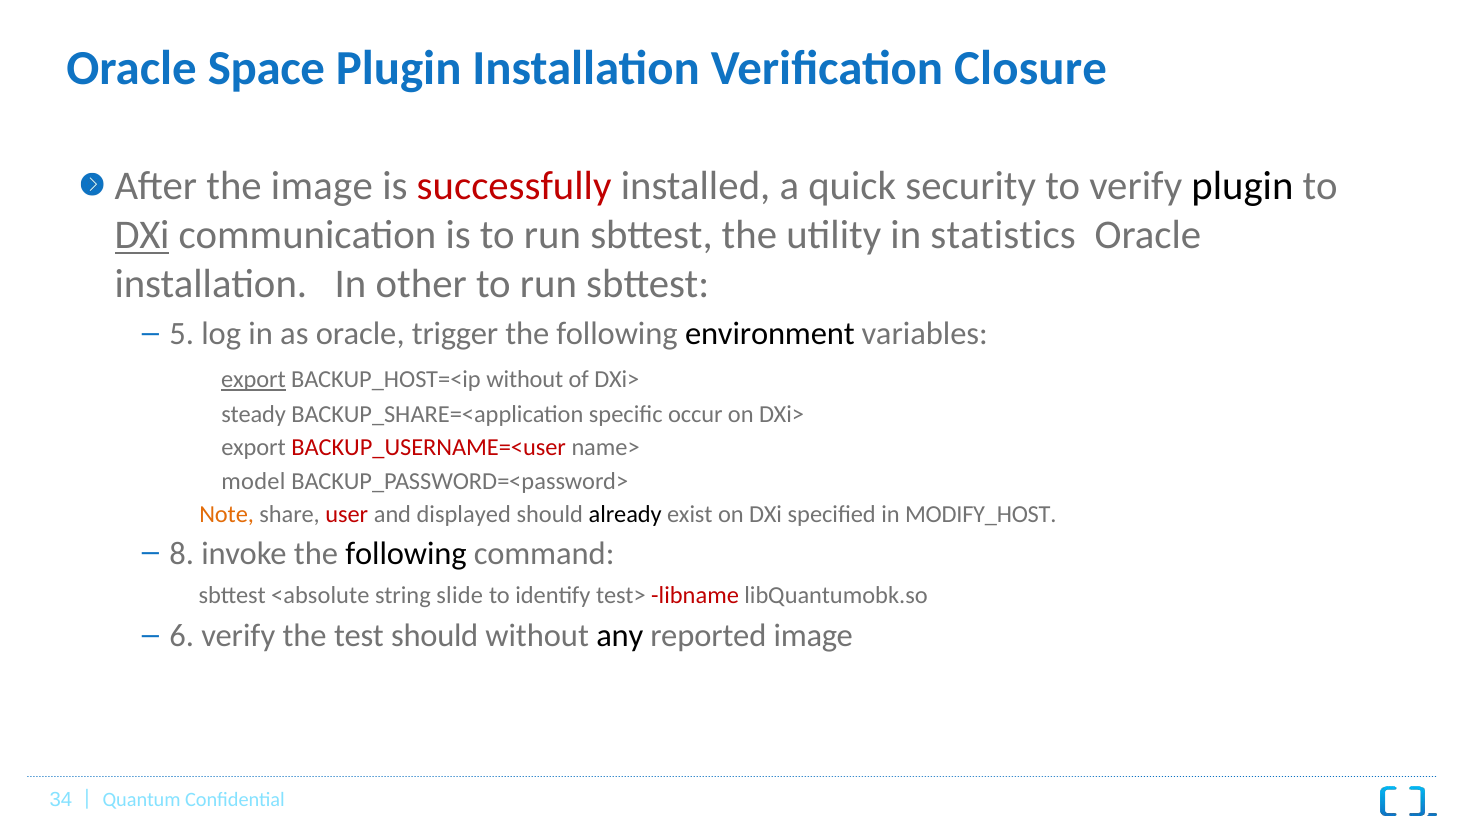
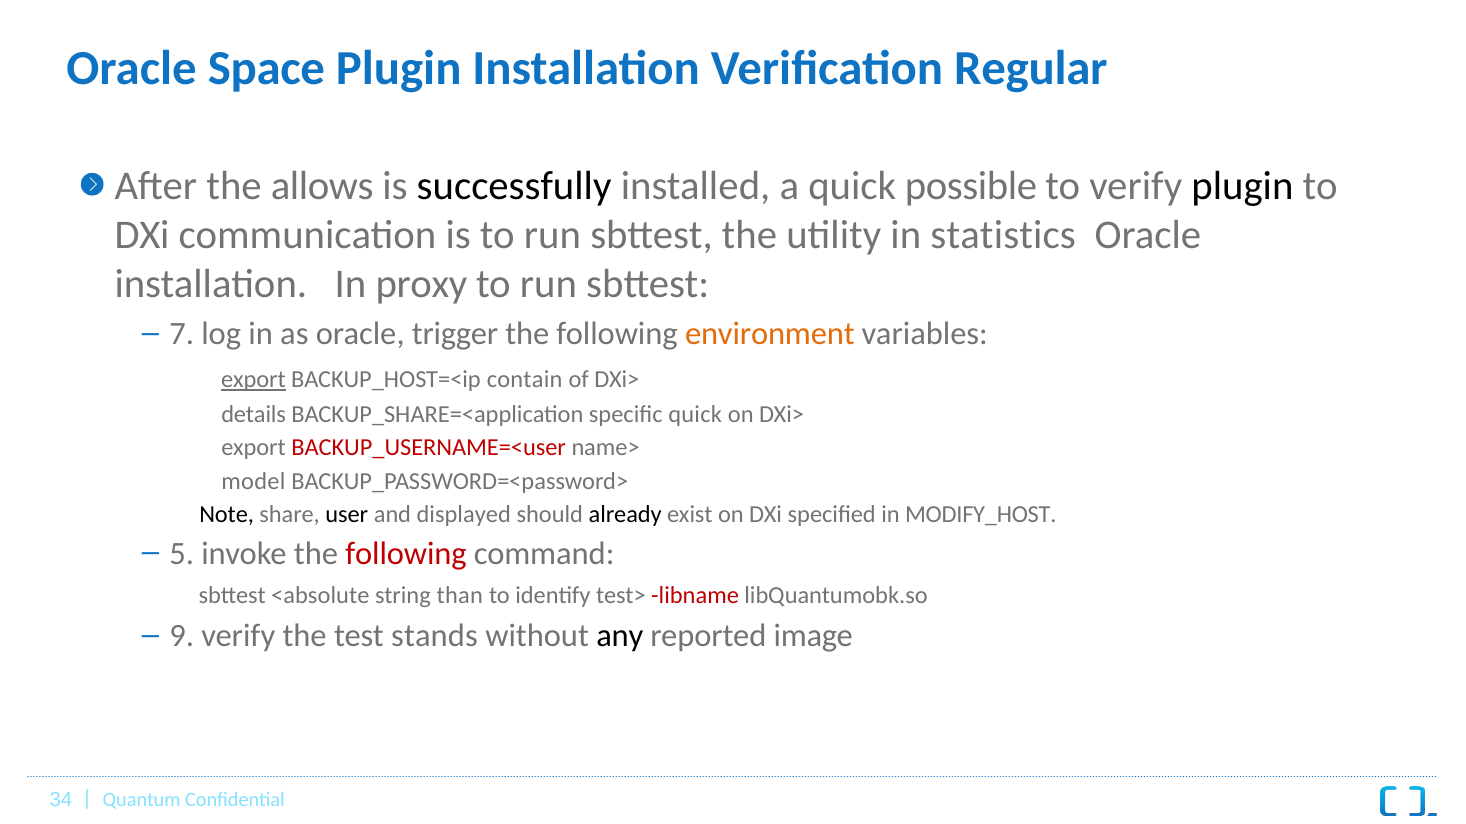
Closure: Closure -> Regular (1031, 68)
the image: image -> allows (322, 187)
successfully colour: red -> black (514, 187)
security: security -> possible (971, 187)
DXi underline: present -> none (142, 235)
other: other -> proxy (421, 284)
5: 5 -> 7 (182, 334)
environment colour: black -> orange (770, 334)
BACKUP_HOST=<ip without: without -> contain (525, 380)
steady: steady -> details (254, 415)
specific occur: occur -> quick (695, 415)
Note colour: orange -> black (227, 515)
user colour: red -> black (347, 515)
8: 8 -> 5 (182, 554)
following colour: black -> red (406, 554)
slide: slide -> than (460, 596)
6: 6 -> 9 (182, 636)
test should: should -> stands (435, 636)
